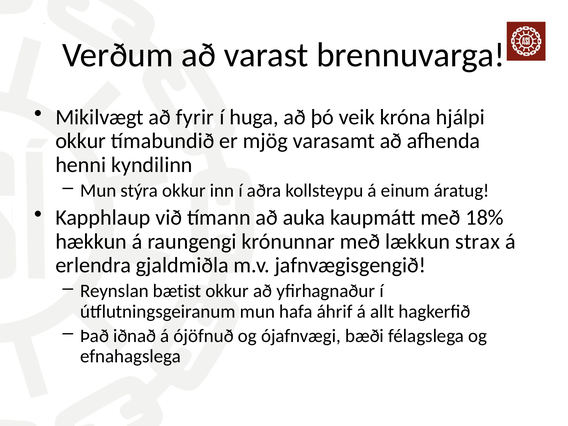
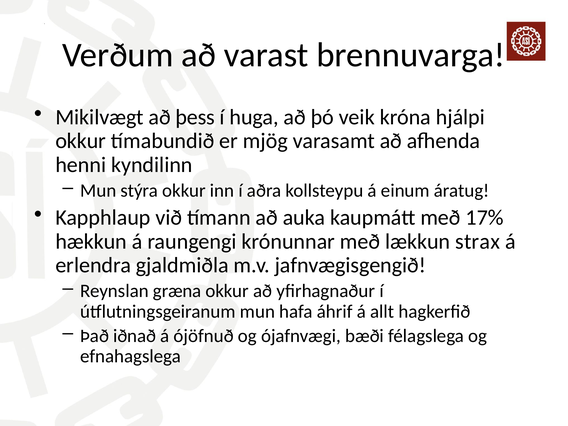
fyrir: fyrir -> þess (195, 117)
18%: 18% -> 17% (485, 218)
bætist: bætist -> græna (177, 291)
